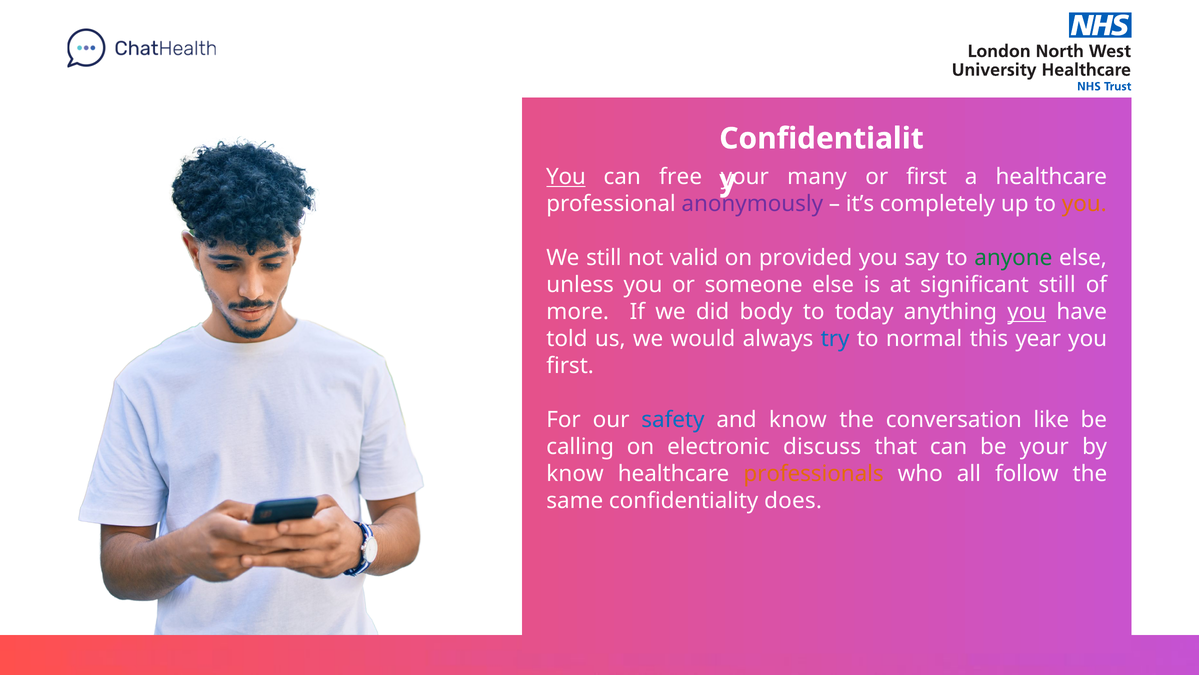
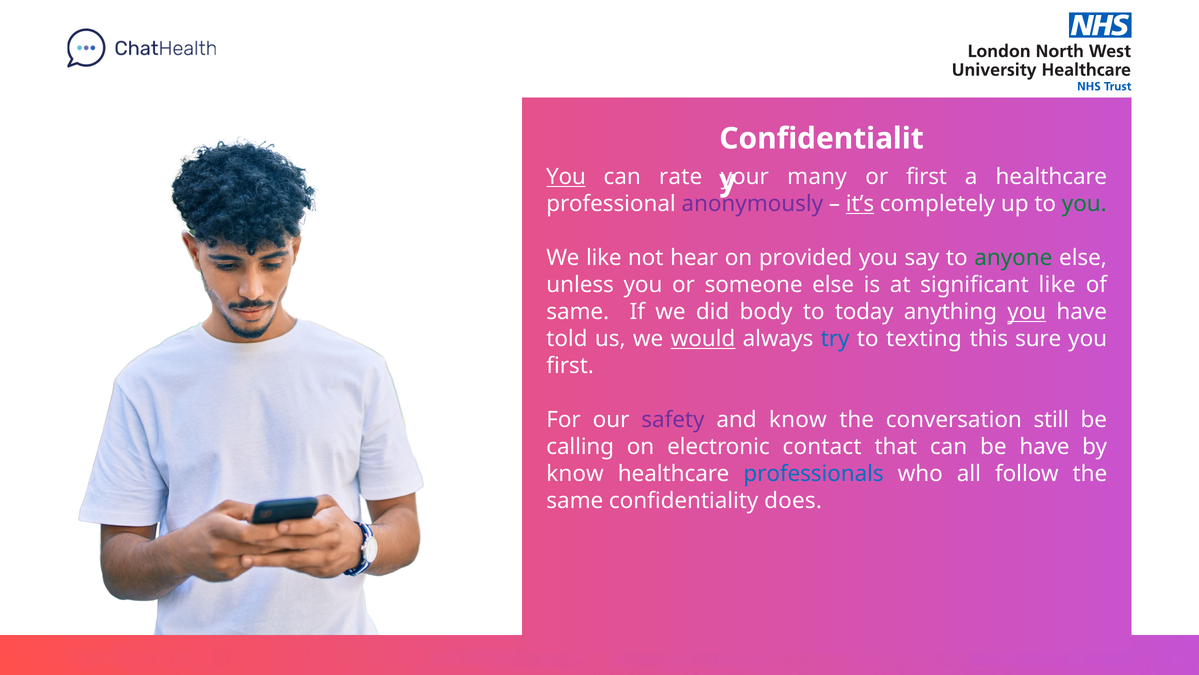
free: free -> rate (681, 177)
it’s underline: none -> present (860, 204)
you colour: orange -> green (1084, 204)
We still: still -> like (604, 258)
valid: valid -> hear (694, 258)
significant still: still -> like (1057, 285)
more: more -> same (578, 312)
would underline: none -> present (703, 339)
normal: normal -> texting (924, 339)
year: year -> sure (1038, 339)
safety colour: blue -> purple (673, 420)
like: like -> still (1051, 420)
discuss: discuss -> contact (822, 447)
be your: your -> have (1044, 447)
professionals colour: orange -> blue (814, 473)
